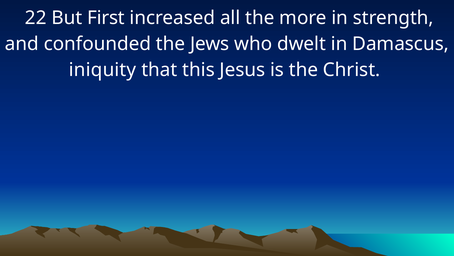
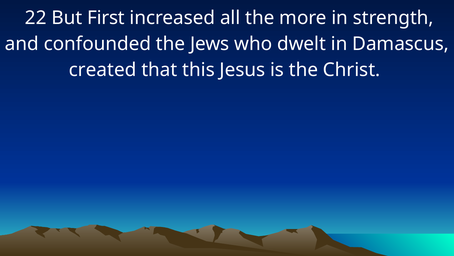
iniquity: iniquity -> created (103, 70)
